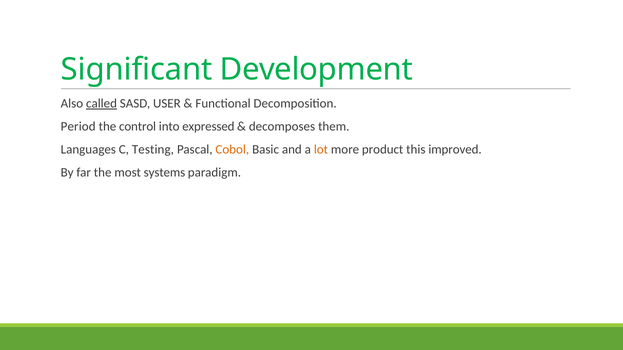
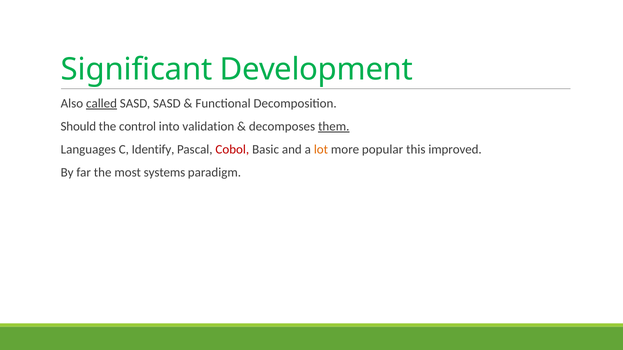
SASD USER: USER -> SASD (167, 104)
Period: Period -> Should (78, 127)
expressed: expressed -> validation (208, 127)
them underline: none -> present (334, 127)
Testing: Testing -> Identify (153, 150)
Cobol colour: orange -> red (232, 150)
product: product -> popular (383, 150)
